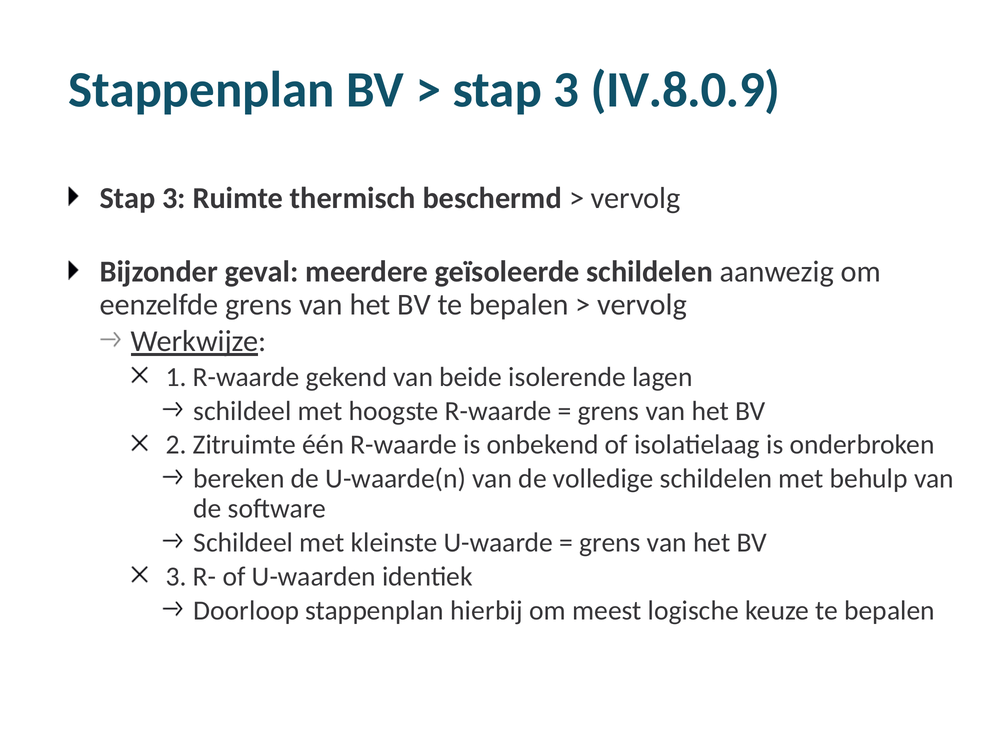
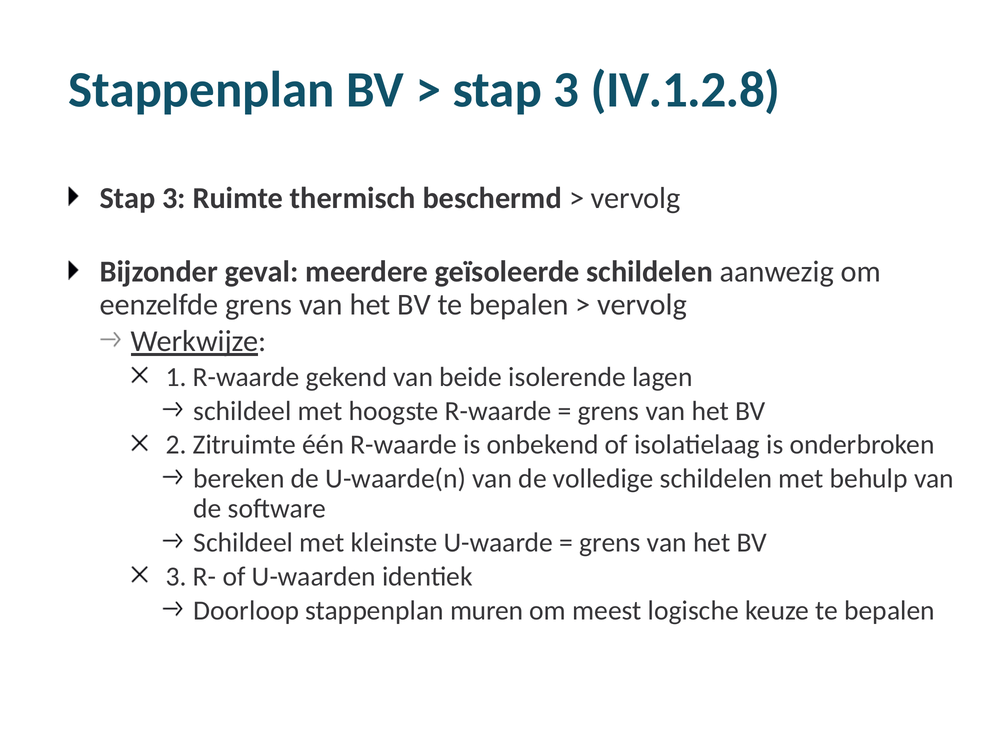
IV.8.0.9: IV.8.0.9 -> IV.1.2.8 (686, 90)
hierbij: hierbij -> muren (487, 610)
